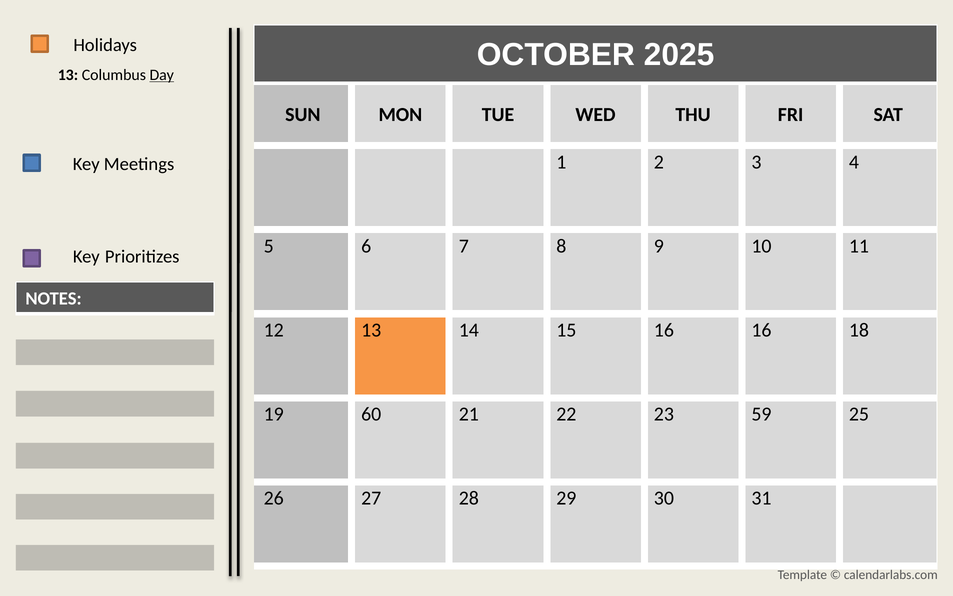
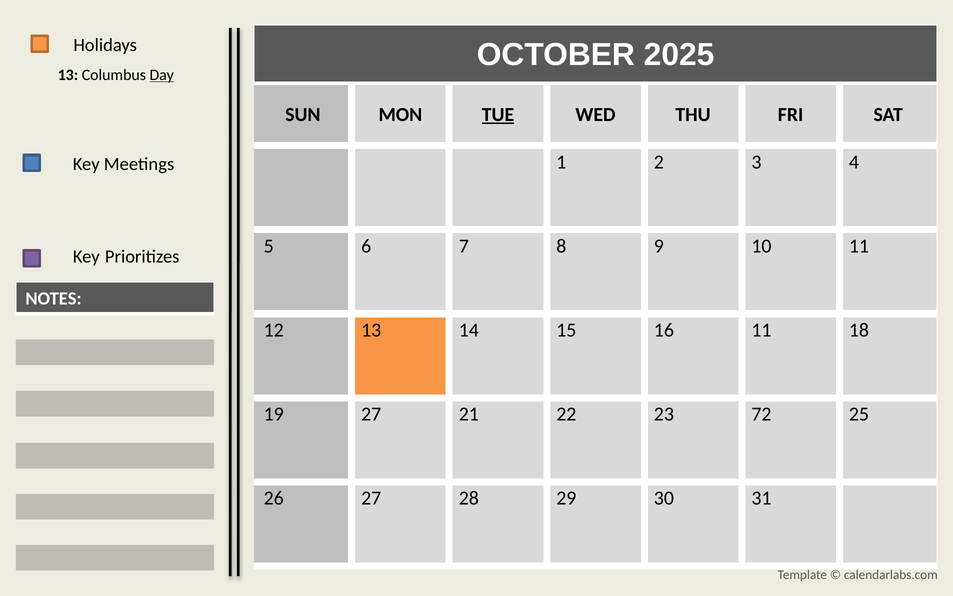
TUE underline: none -> present (498, 115)
16 16: 16 -> 11 (761, 330)
19 60: 60 -> 27 (371, 414)
59: 59 -> 72 (761, 414)
